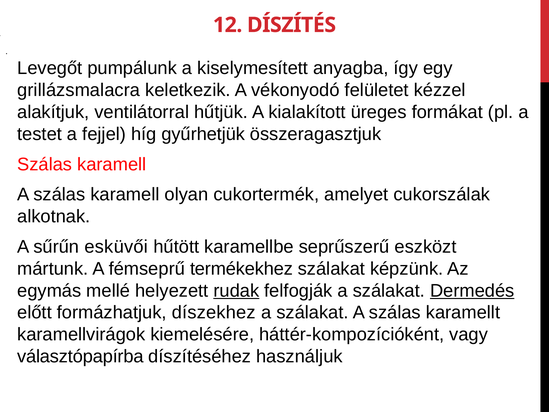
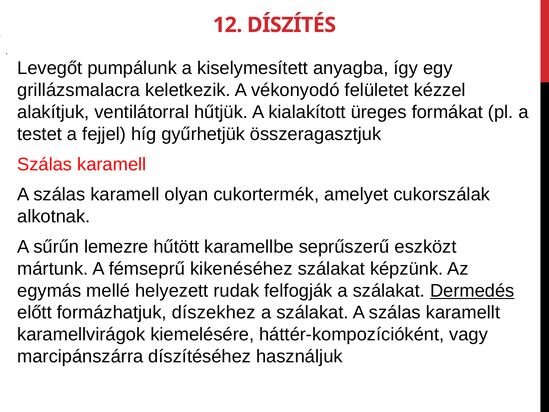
esküvői: esküvői -> lemezre (116, 247)
termékekhez: termékekhez -> kikenéséhez (241, 269)
rudak underline: present -> none (236, 290)
választópapírba: választópapírba -> marcipánszárra (80, 356)
